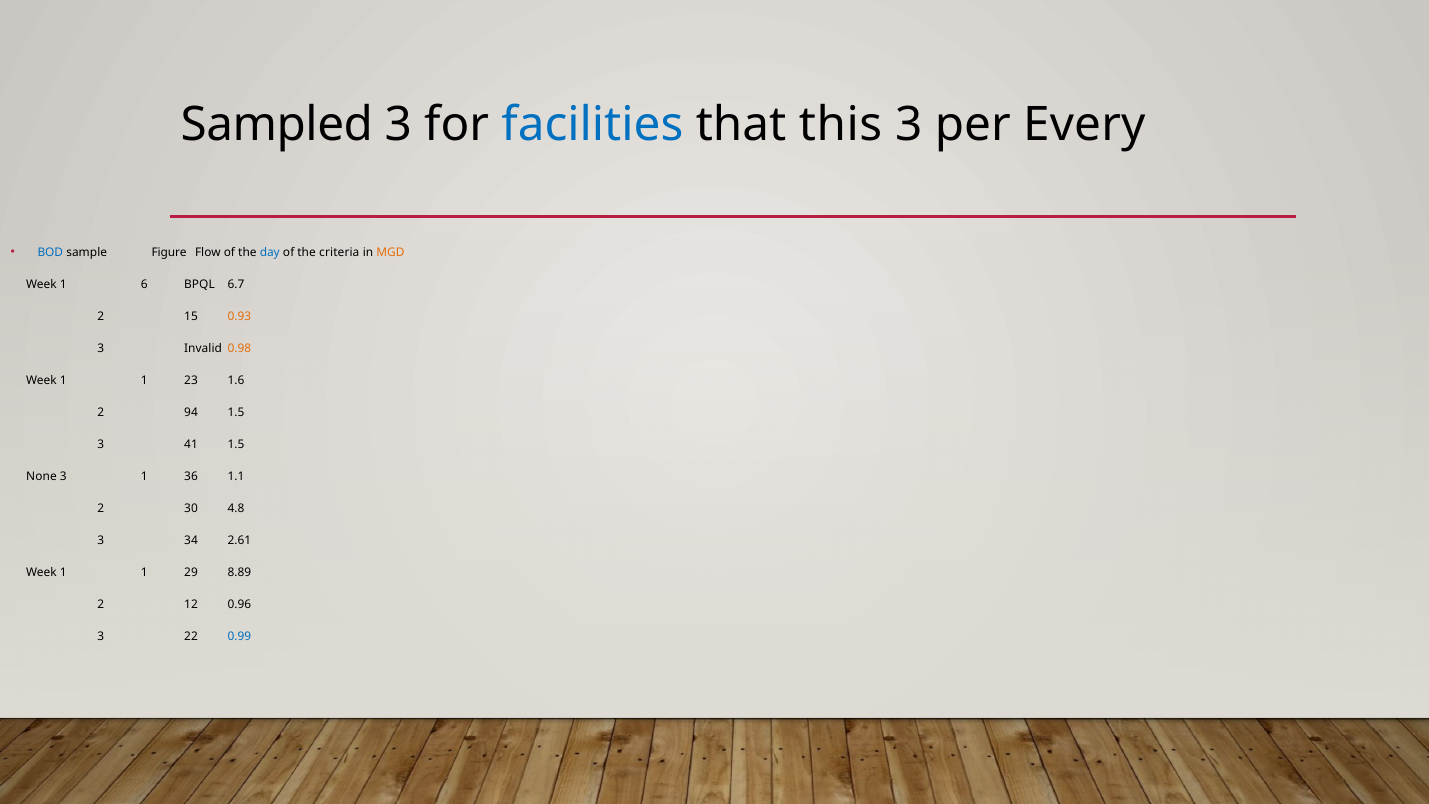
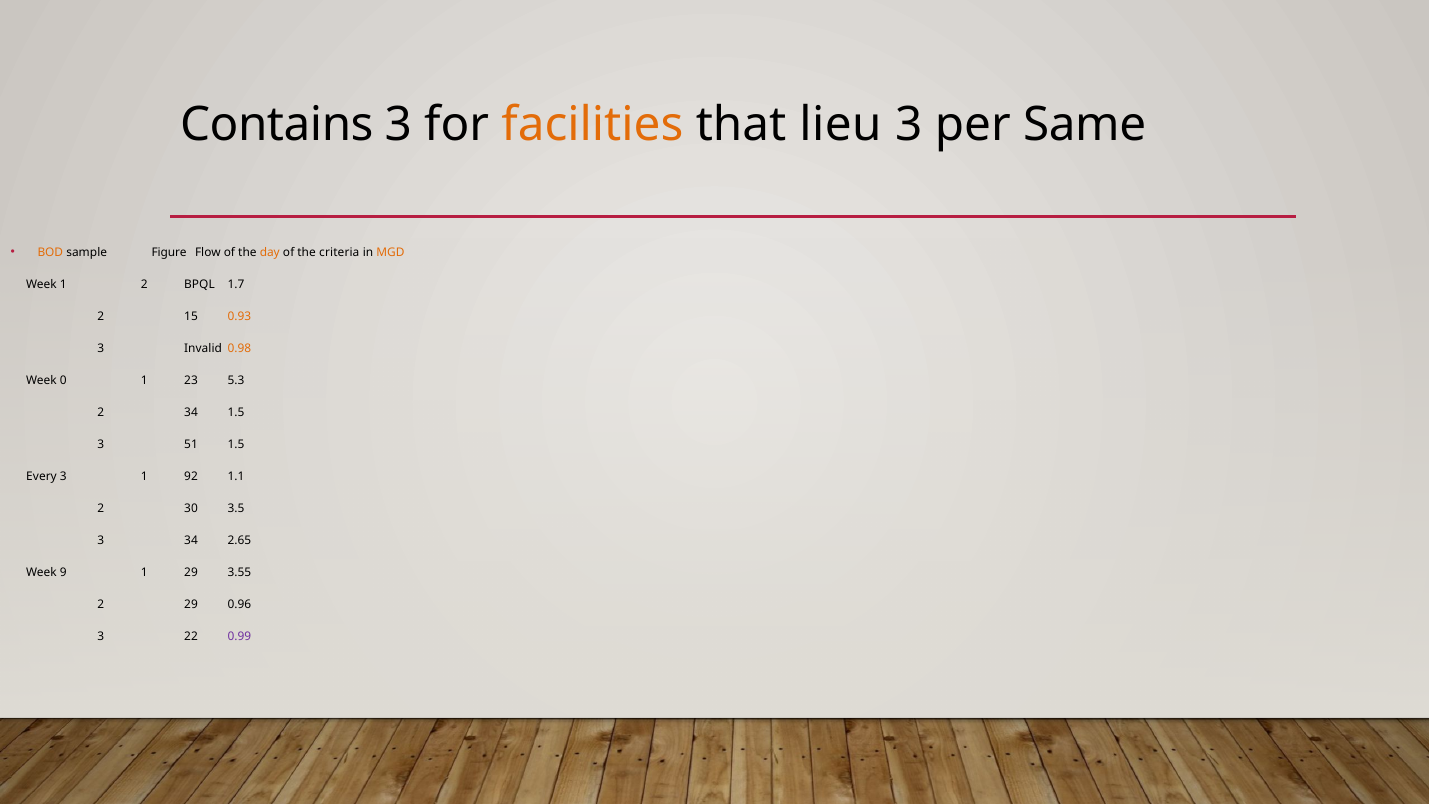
Sampled: Sampled -> Contains (277, 125)
facilities colour: blue -> orange (592, 125)
this: this -> lieu (841, 125)
Every: Every -> Same (1085, 125)
BOD colour: blue -> orange (50, 252)
day colour: blue -> orange (270, 252)
1 6: 6 -> 2 (144, 284)
6.7: 6.7 -> 1.7 (236, 284)
1: 1 -> 0 (63, 380)
1.6: 1.6 -> 5.3 (236, 380)
2 94: 94 -> 34 (191, 412)
41: 41 -> 51 (191, 444)
None: None -> Every (42, 476)
36: 36 -> 92 (191, 476)
4.8: 4.8 -> 3.5 (236, 508)
2.61: 2.61 -> 2.65 (239, 540)
1: 1 -> 9 (63, 572)
8.89: 8.89 -> 3.55 (239, 572)
2 12: 12 -> 29 (191, 604)
0.99 colour: blue -> purple (239, 636)
